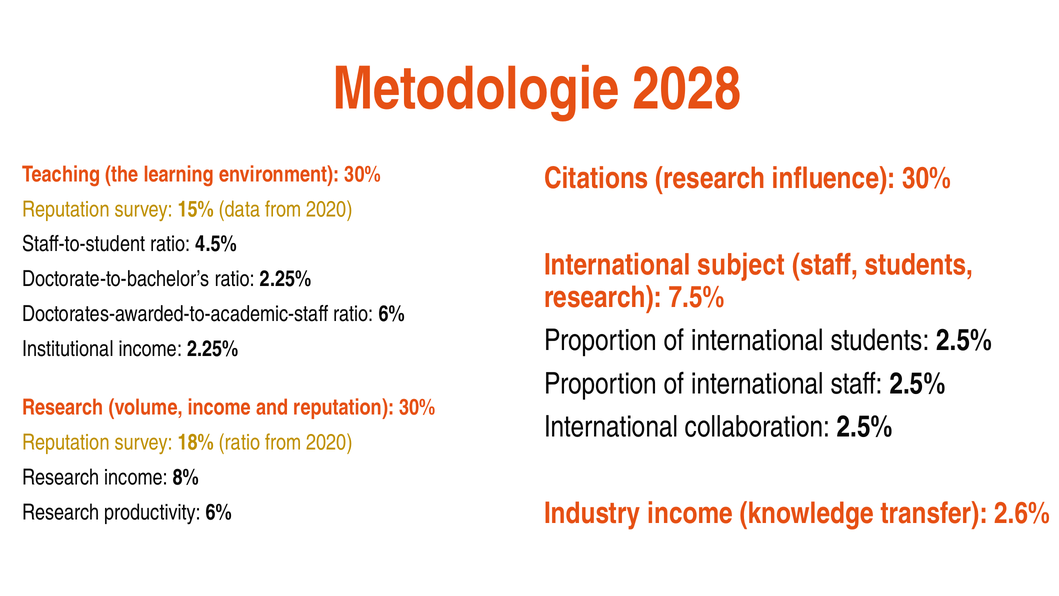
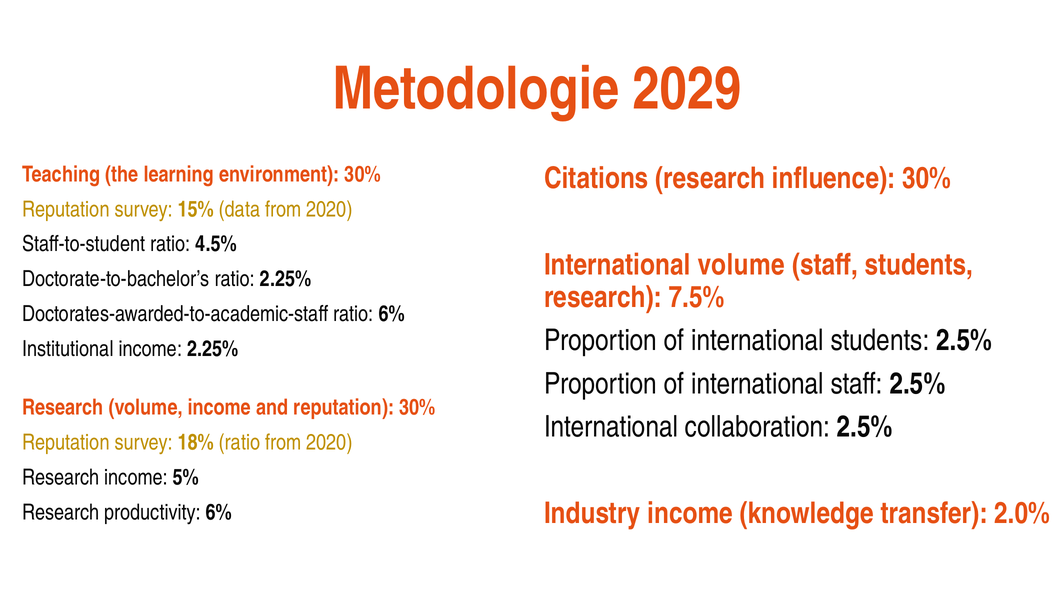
2028: 2028 -> 2029 (687, 89)
International subject: subject -> volume (741, 265)
8%: 8% -> 5% (186, 477)
2.6%: 2.6% -> 2.0% (1022, 513)
